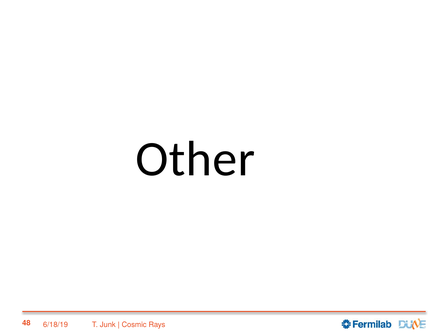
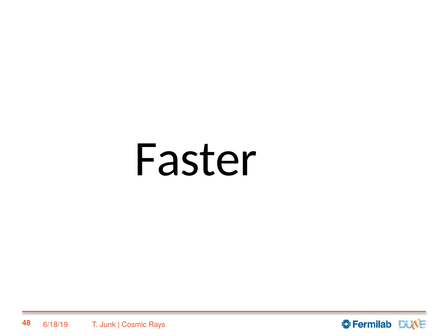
Other: Other -> Faster (196, 159)
